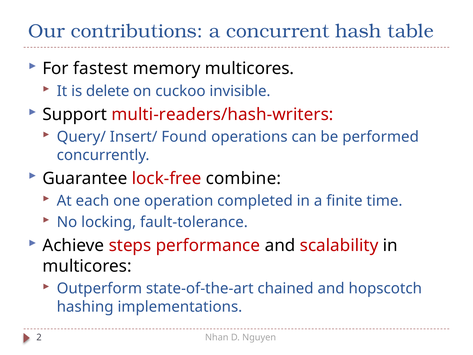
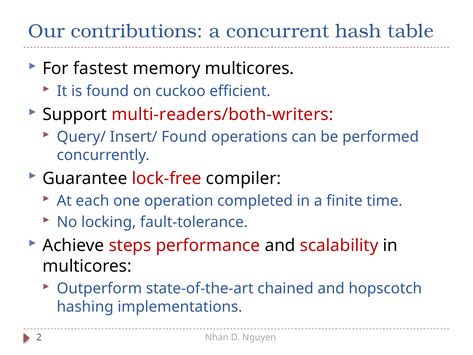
is delete: delete -> found (108, 91)
invisible: invisible -> efficient (240, 91)
multi-readers/hash-writers: multi-readers/hash-writers -> multi-readers/both-writers (222, 114)
combine: combine -> compiler (243, 178)
